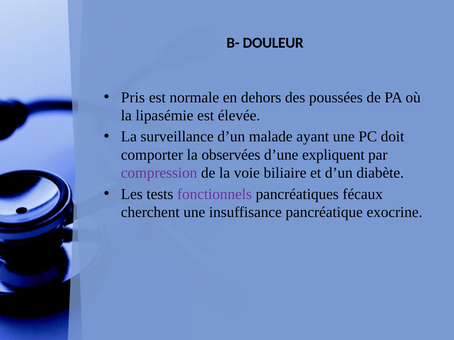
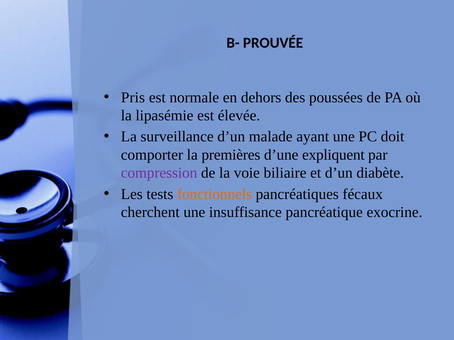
DOULEUR: DOULEUR -> PROUVÉE (273, 43)
observées: observées -> premières (231, 155)
fonctionnels colour: purple -> orange (215, 194)
